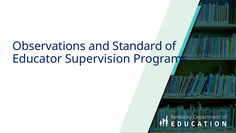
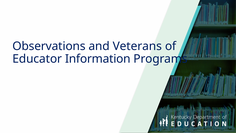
Standard: Standard -> Veterans (137, 46)
Supervision: Supervision -> Information (98, 59)
